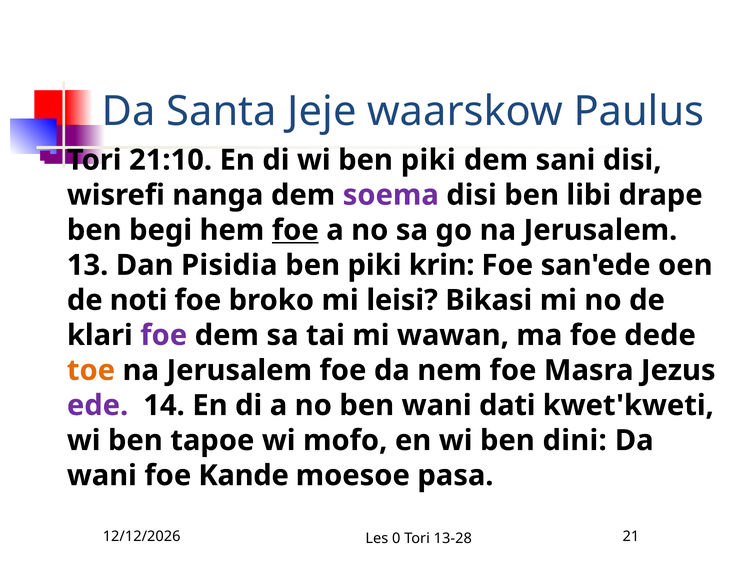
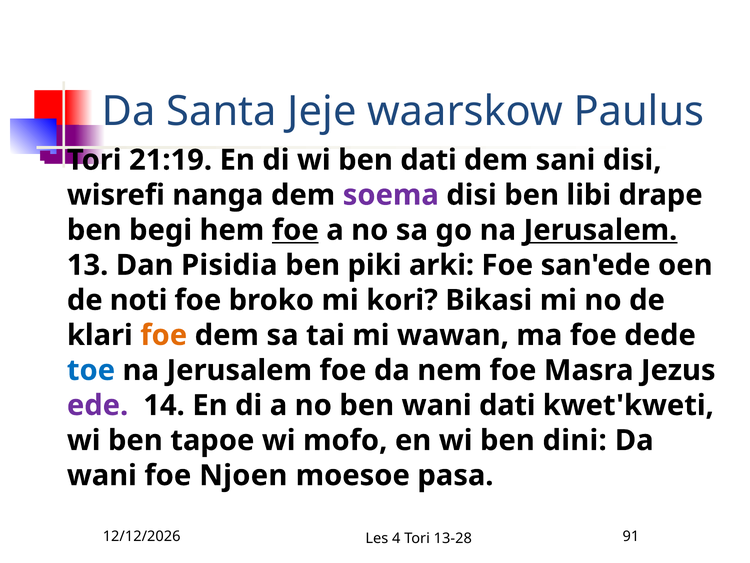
21:10: 21:10 -> 21:19 (171, 160)
wi ben piki: piki -> dati (429, 160)
Jerusalem underline: none -> present (600, 230)
krin: krin -> arki (441, 265)
leisi: leisi -> kori (402, 300)
foe colour: purple -> orange (164, 335)
toe colour: orange -> blue (91, 370)
Kande: Kande -> Njoen (243, 475)
0: 0 -> 4 (396, 538)
21: 21 -> 91 (631, 536)
